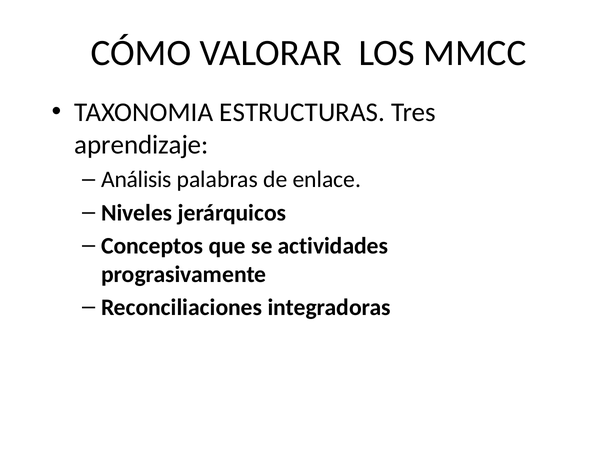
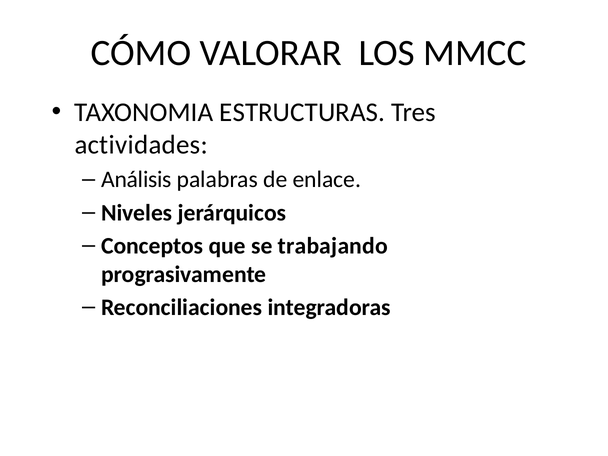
aprendizaje: aprendizaje -> actividades (141, 145)
actividades: actividades -> trabajando (333, 246)
